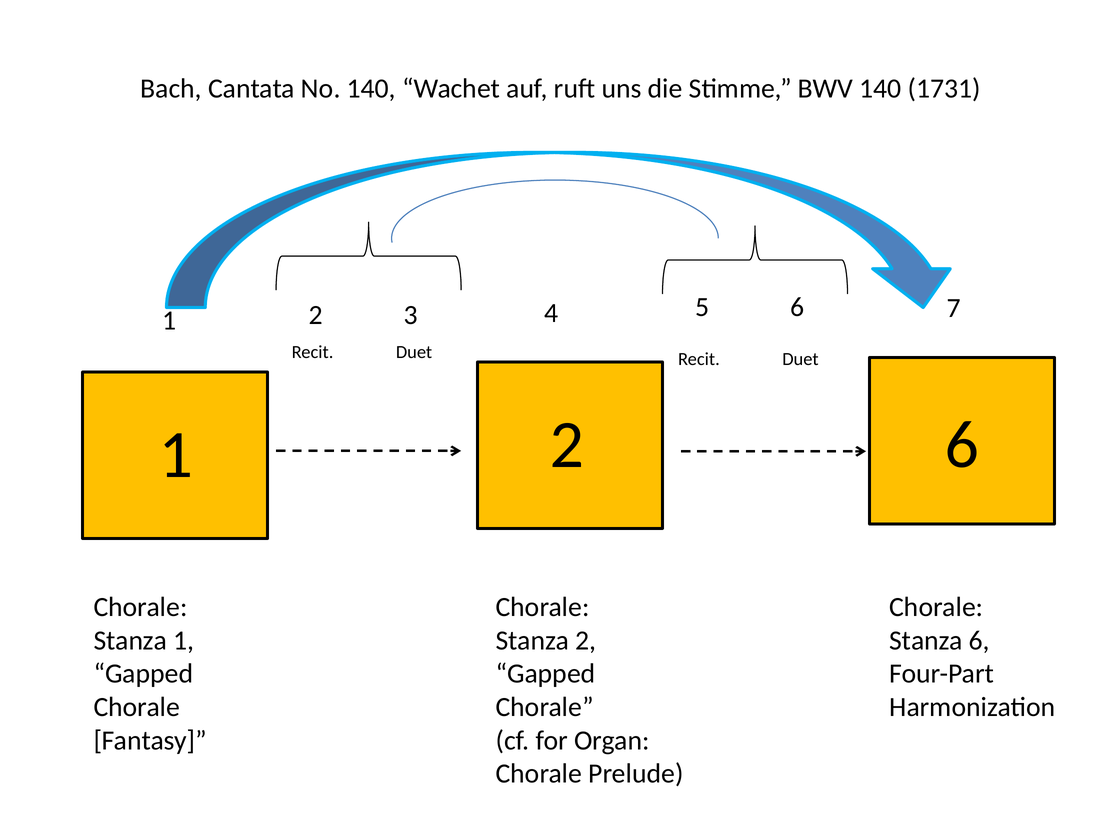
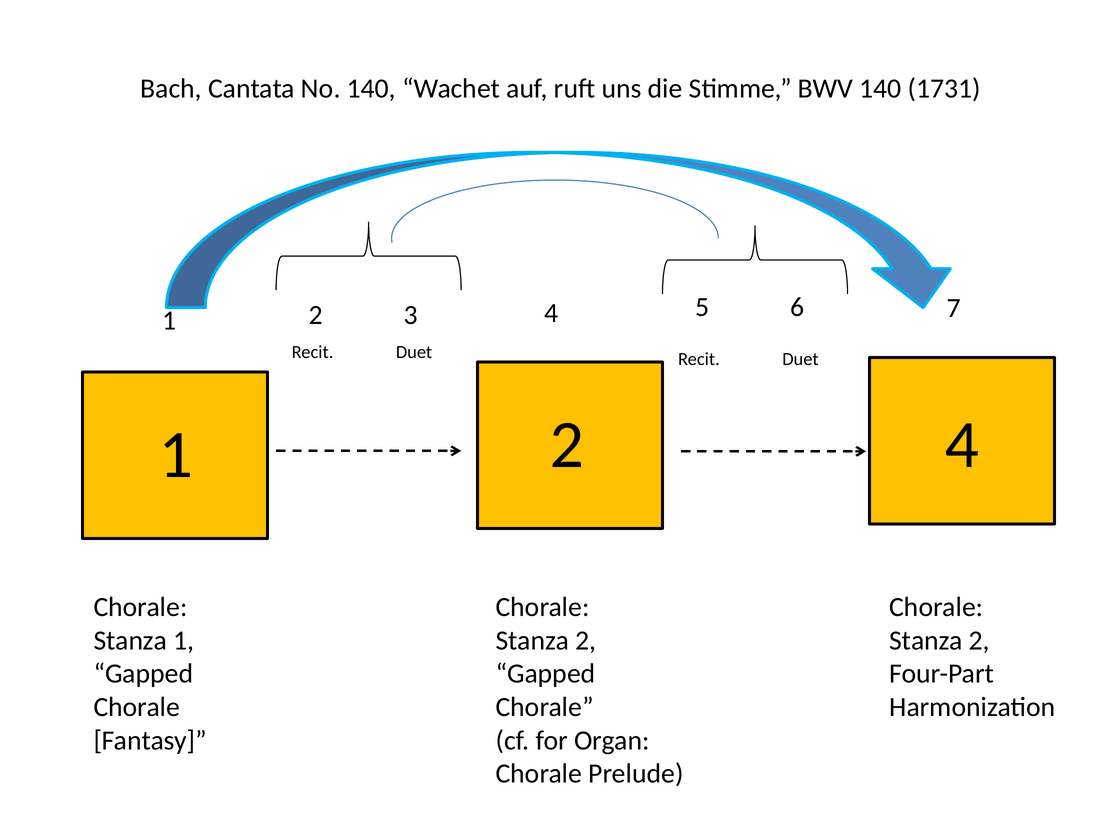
2 6: 6 -> 4 (962, 445)
6: 6 -> 2 (979, 640)
